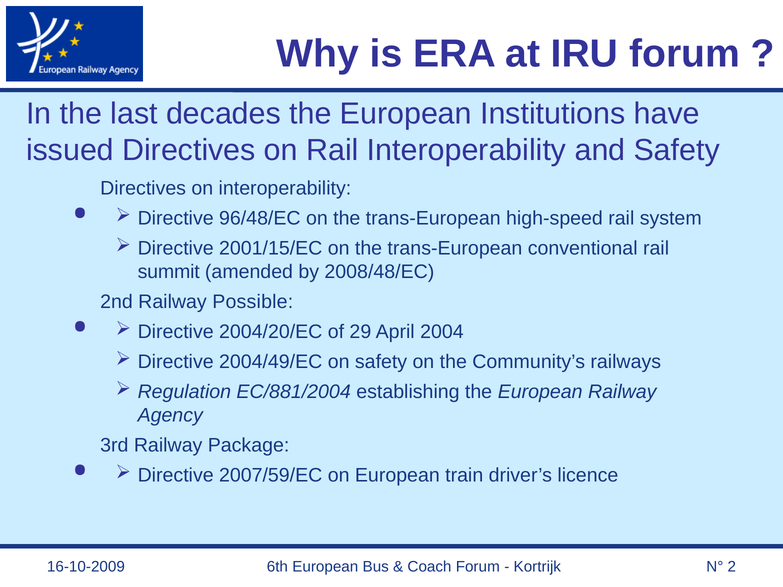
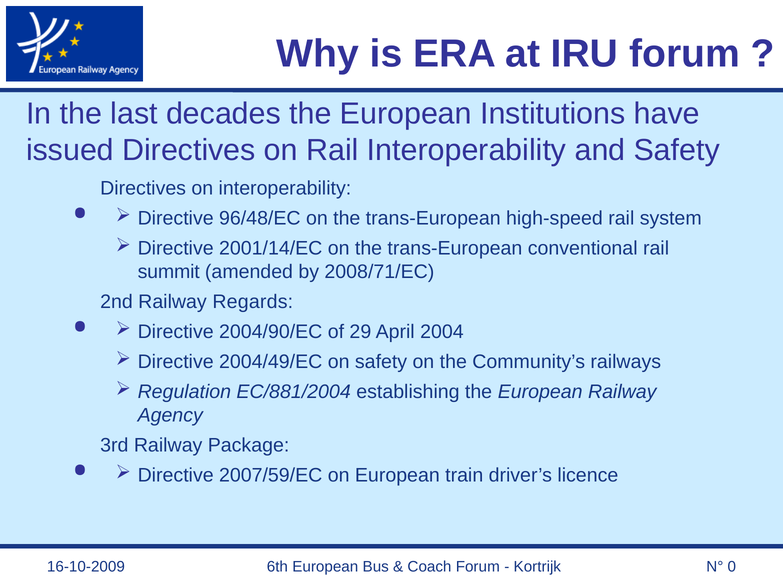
2001/15/EC: 2001/15/EC -> 2001/14/EC (271, 248)
2008/48/EC: 2008/48/EC -> 2008/71/EC (379, 272)
Possible: Possible -> Regards (253, 302)
2004/20/EC: 2004/20/EC -> 2004/90/EC (271, 332)
2: 2 -> 0 (732, 567)
